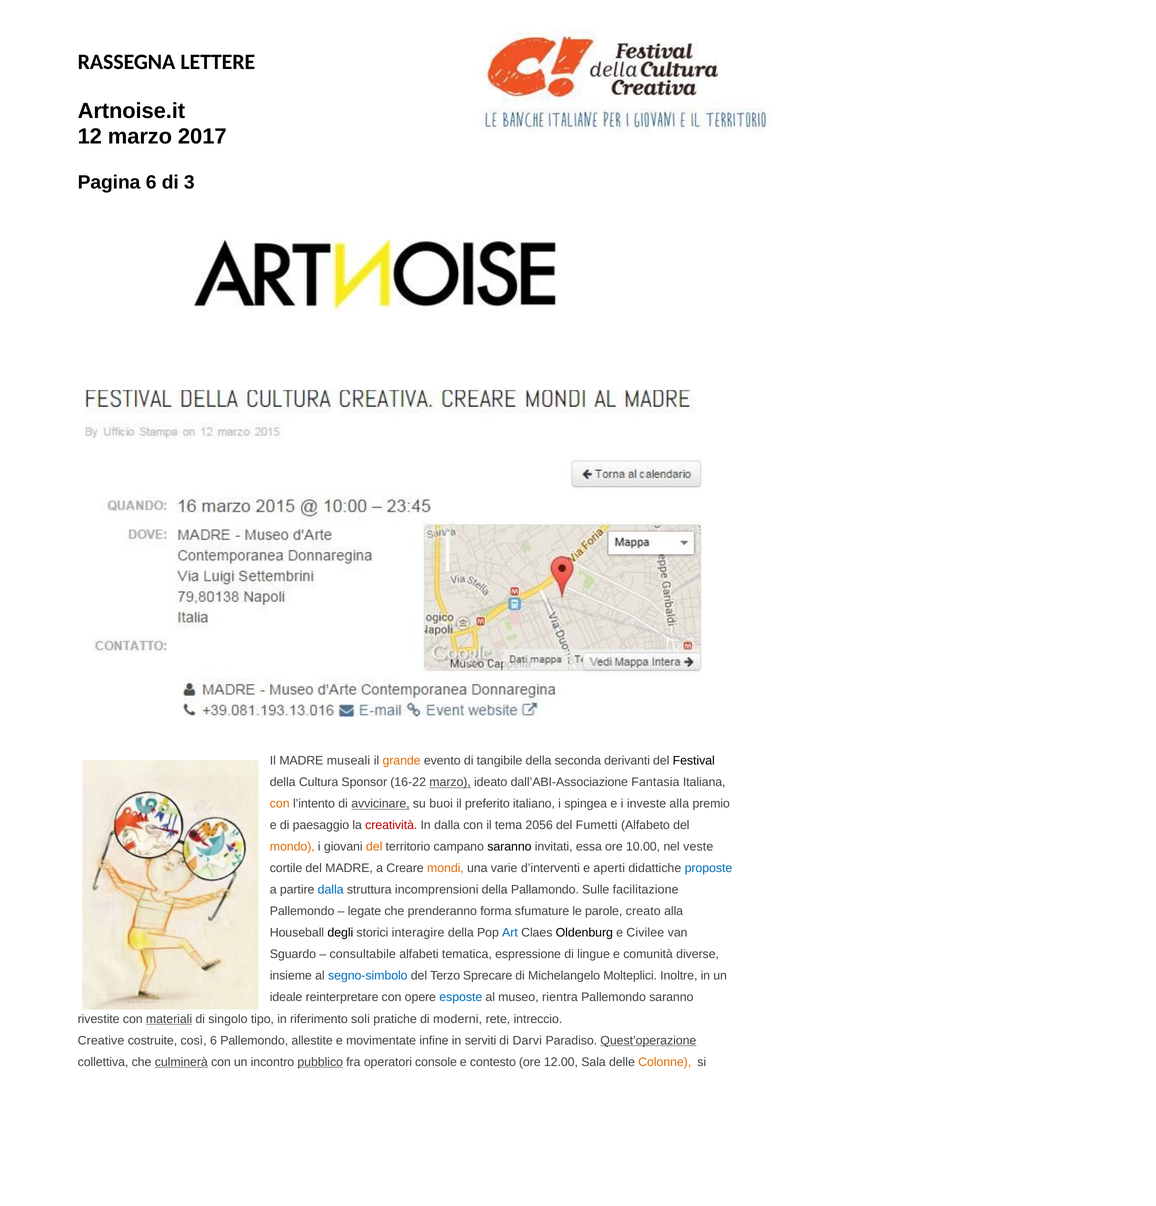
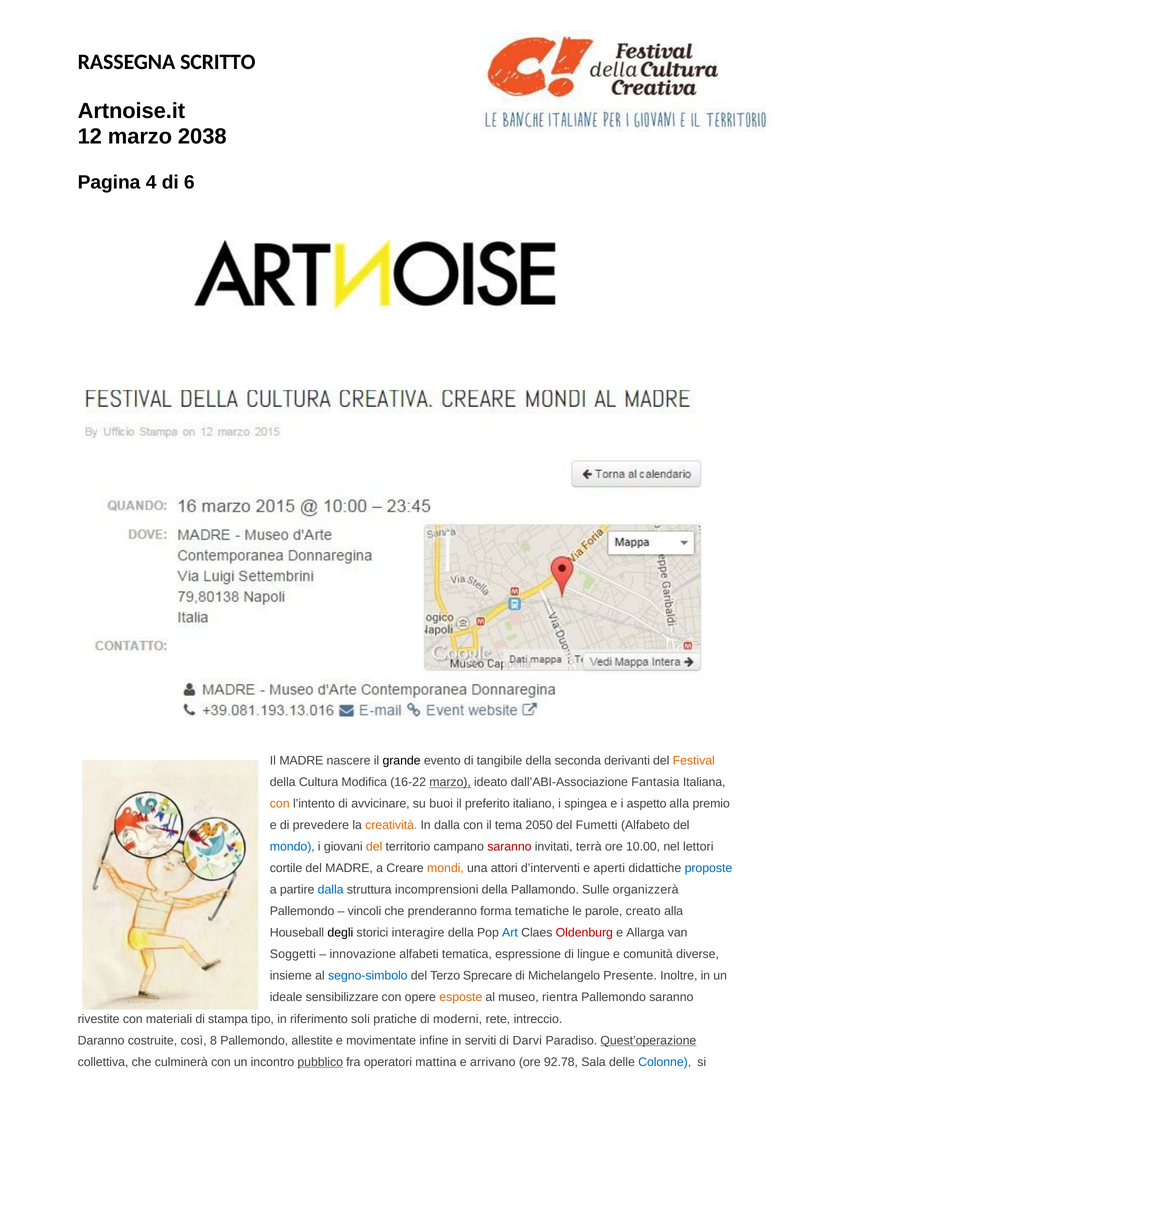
LETTERE: LETTERE -> SCRITTO (218, 62)
2017: 2017 -> 2038 (202, 137)
Pagina 6: 6 -> 4 (151, 183)
3: 3 -> 6 (189, 183)
museali: museali -> nascere (349, 761)
grande colour: orange -> black (402, 761)
Festival colour: black -> orange (694, 761)
Sponsor: Sponsor -> Modifica (364, 783)
avvicinare underline: present -> none (380, 804)
investe: investe -> aspetto (647, 804)
paesaggio: paesaggio -> prevedere (321, 826)
creatività colour: red -> orange (391, 826)
2056: 2056 -> 2050 (539, 826)
mondo colour: orange -> blue (292, 847)
saranno colour: black -> red (509, 847)
essa: essa -> terrà (589, 847)
veste: veste -> lettori (698, 847)
varie: varie -> attori (504, 869)
facilitazione: facilitazione -> organizzerà (646, 890)
legate: legate -> vincoli (364, 912)
sfumature: sfumature -> tematiche (542, 912)
Oldenburg colour: black -> red (584, 933)
Civilee: Civilee -> Allarga (645, 933)
Sguardo: Sguardo -> Soggetti (293, 955)
consultabile: consultabile -> innovazione (363, 955)
Molteplici: Molteplici -> Presente (630, 977)
reinterpretare: reinterpretare -> sensibilizzare (342, 998)
esposte colour: blue -> orange (461, 998)
materiali underline: present -> none (169, 1020)
singolo: singolo -> stampa (228, 1020)
Creative: Creative -> Daranno (101, 1041)
così 6: 6 -> 8 (213, 1041)
culminerà underline: present -> none (181, 1063)
console: console -> mattina (436, 1063)
contesto: contesto -> arrivano (493, 1063)
12.00: 12.00 -> 92.78 (561, 1063)
Colonne colour: orange -> blue (665, 1063)
